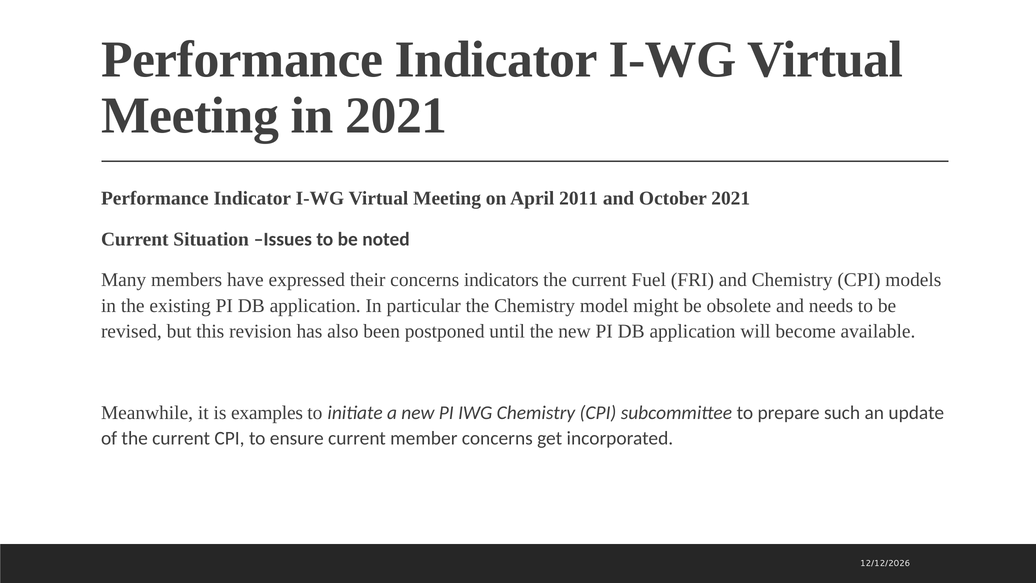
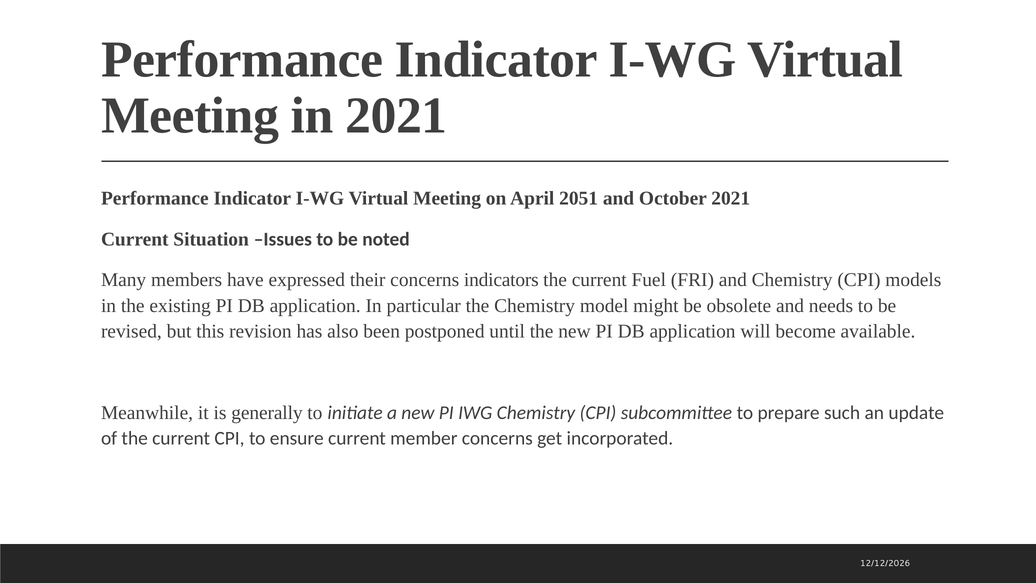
2011: 2011 -> 2051 (579, 198)
examples: examples -> generally (267, 413)
